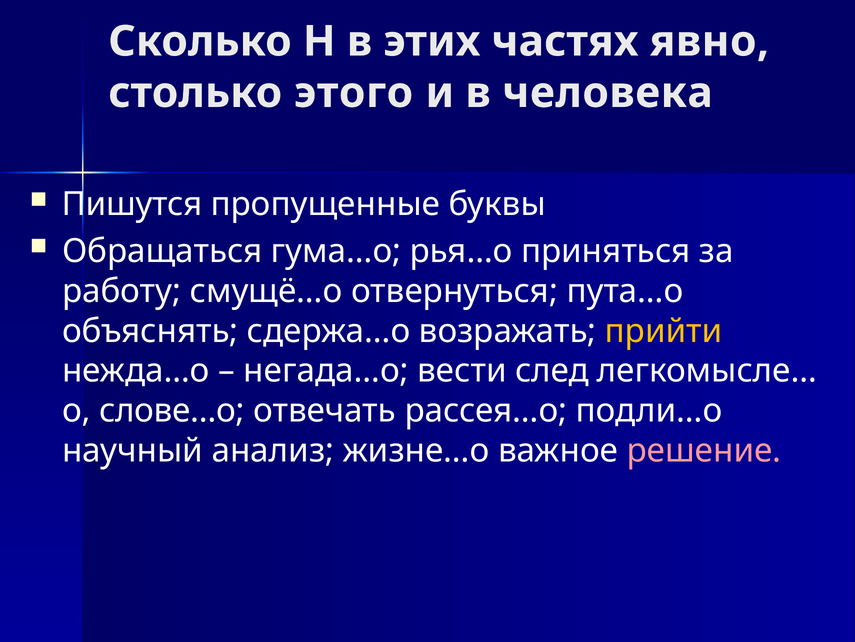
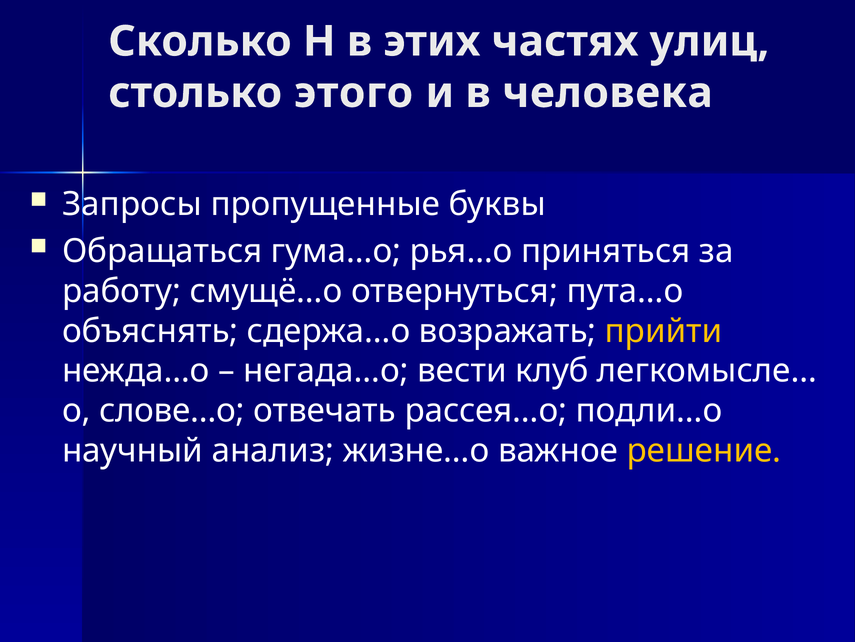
явно: явно -> улиц (710, 41)
Пишутся: Пишутся -> Запросы (132, 204)
след: след -> клуб (552, 371)
решение colour: pink -> yellow (704, 450)
